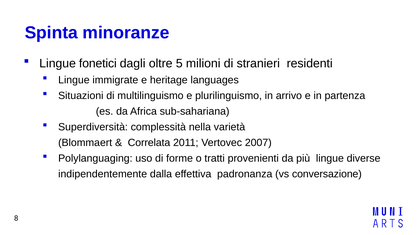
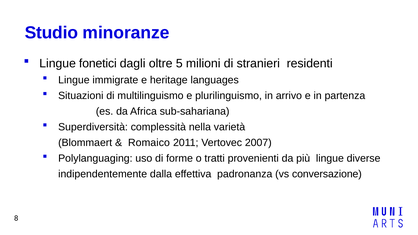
Spinta: Spinta -> Studio (51, 33)
Correlata: Correlata -> Romaico (149, 143)
